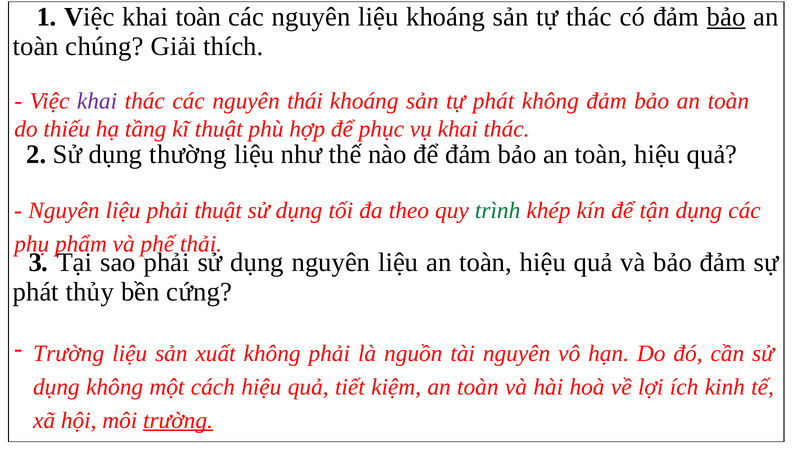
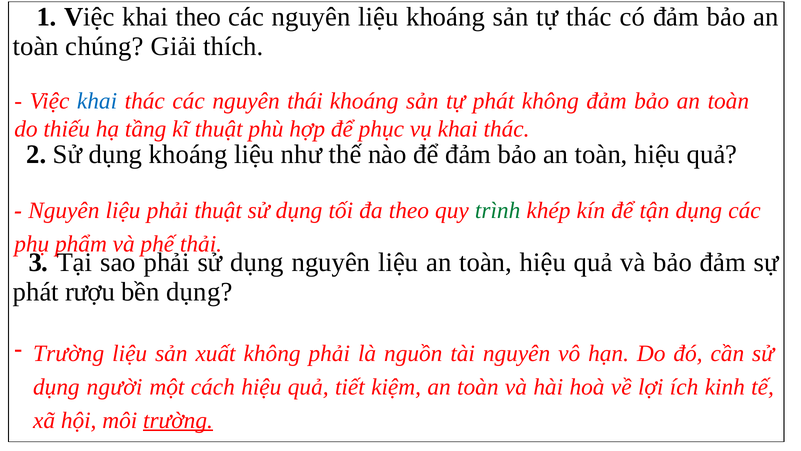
khai toàn: toàn -> theo (198, 17)
bảo underline: present -> none (726, 17)
khai colour: purple -> blue (97, 101)
dụng thường: thường -> khoáng (188, 154)
thủy: thủy -> rượu (90, 292)
bền cứng: cứng -> dụng (199, 292)
dụng không: không -> người (114, 387)
